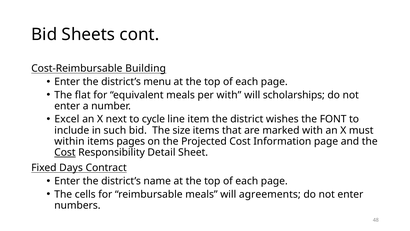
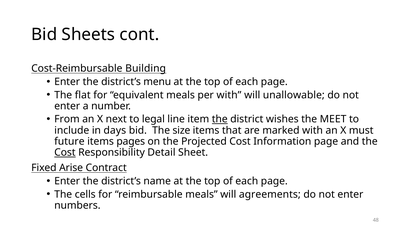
scholarships: scholarships -> unallowable (294, 95)
Excel: Excel -> From (67, 119)
cycle: cycle -> legal (153, 119)
the underline: none -> present (220, 119)
FONT: FONT -> MEET (333, 119)
such: such -> days (115, 130)
within: within -> future (69, 141)
Days: Days -> Arise (71, 168)
